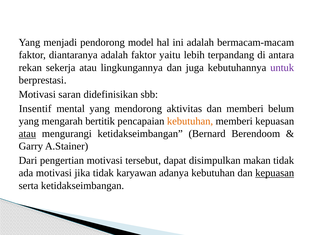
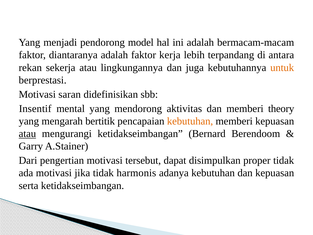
yaitu: yaitu -> kerja (170, 55)
untuk colour: purple -> orange (282, 67)
belum: belum -> theory (281, 109)
makan: makan -> proper (257, 160)
karyawan: karyawan -> harmonis (136, 173)
kepuasan underline: present -> none (275, 173)
